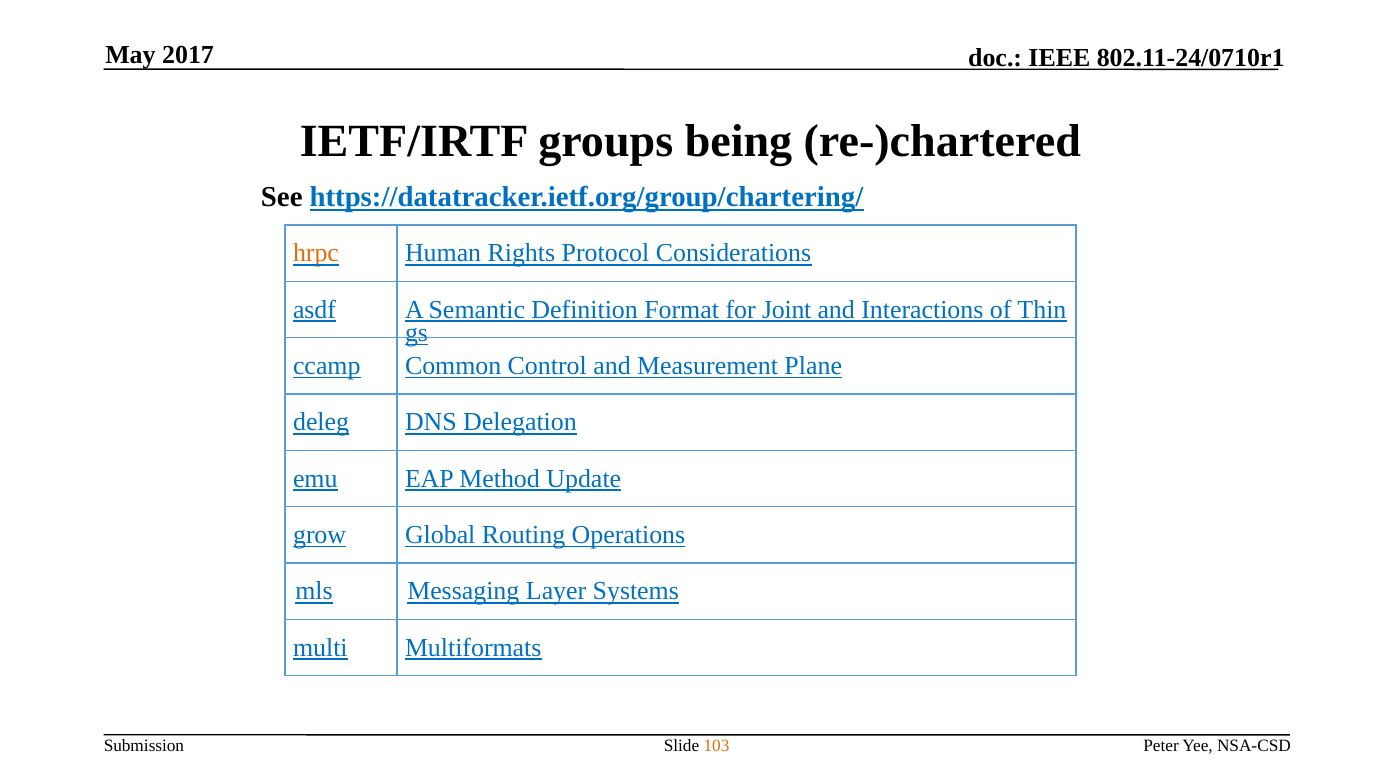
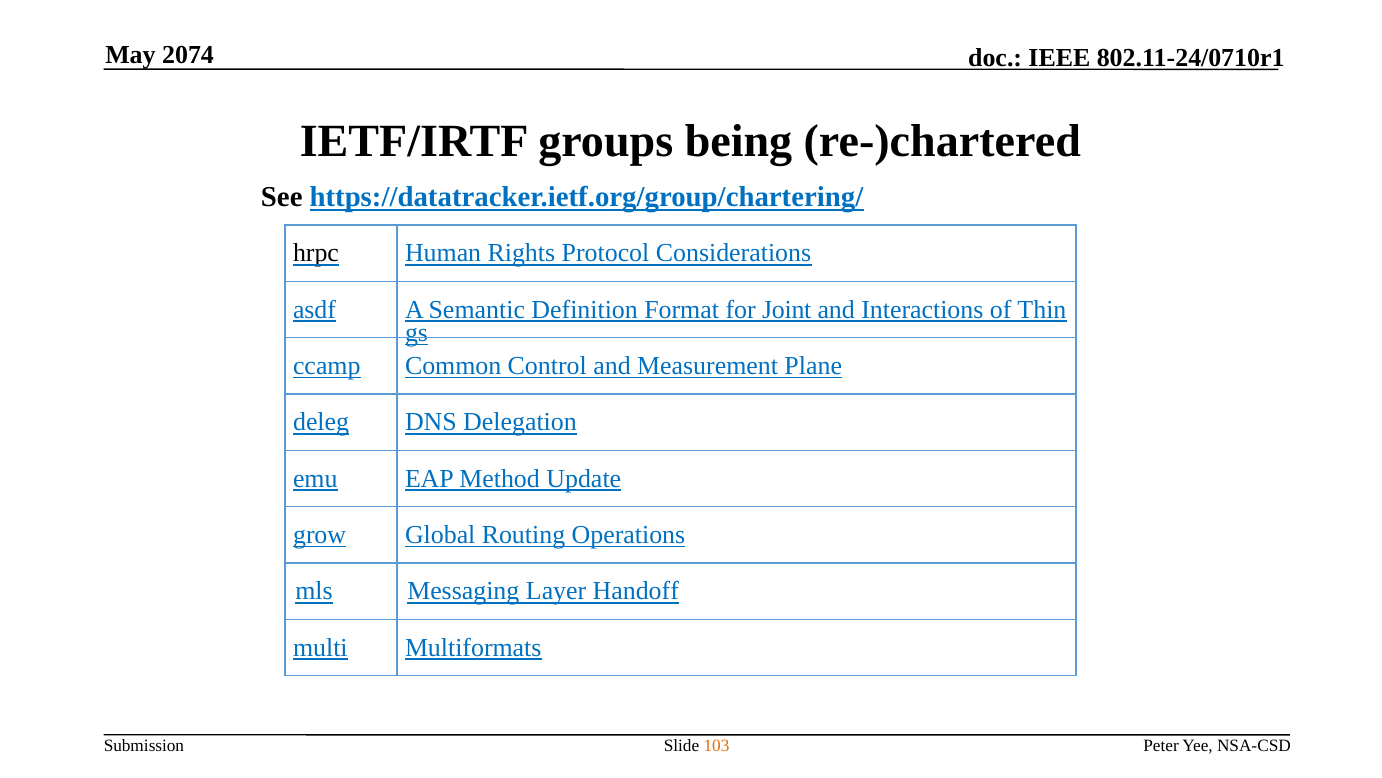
2017: 2017 -> 2074 (188, 55)
hrpc colour: orange -> black (316, 253)
Systems: Systems -> Handoff (636, 591)
